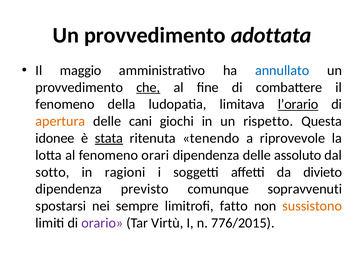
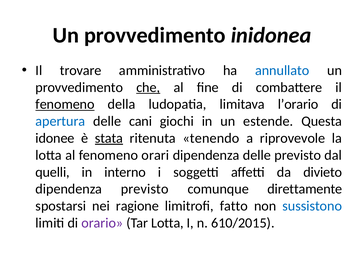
adottata: adottata -> inidonea (271, 35)
maggio: maggio -> trovare (81, 70)
fenomeno underline: none -> present (65, 104)
l’orario underline: present -> none (298, 104)
apertura colour: orange -> blue (60, 121)
rispetto: rispetto -> estende (268, 121)
delle assoluto: assoluto -> previsto (298, 155)
sotto: sotto -> quelli (53, 172)
ragioni: ragioni -> interno (125, 172)
sopravvenuti: sopravvenuti -> direttamente (305, 189)
sempre: sempre -> ragione (137, 206)
sussistono colour: orange -> blue (312, 206)
Tar Virtù: Virtù -> Lotta (167, 223)
776/2015: 776/2015 -> 610/2015 (243, 223)
